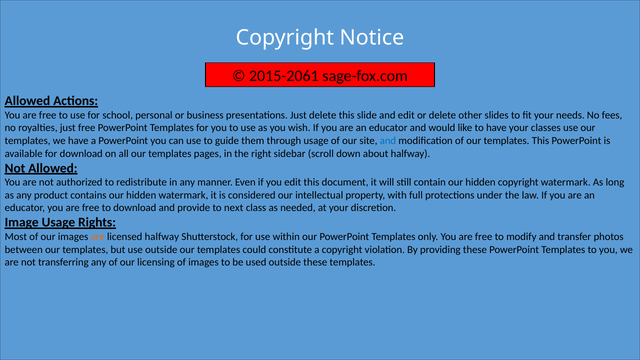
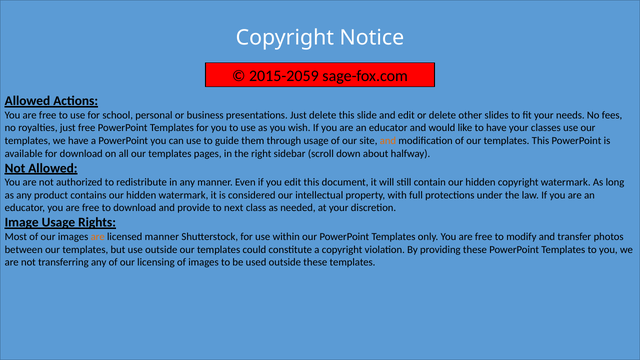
2015-2061: 2015-2061 -> 2015-2059 (284, 76)
and colour: blue -> orange (388, 141)
licensed halfway: halfway -> manner (162, 237)
